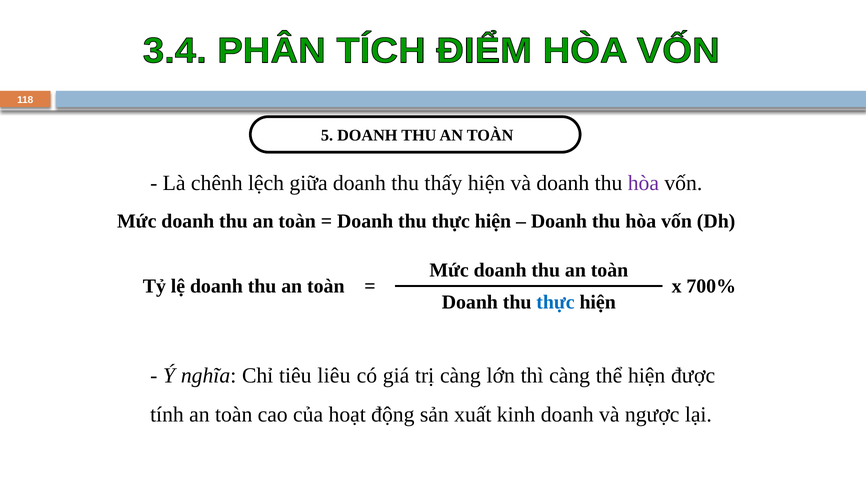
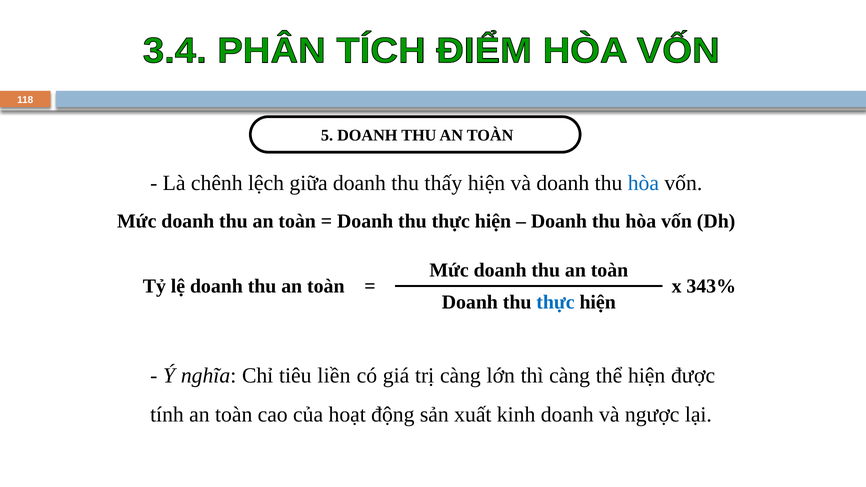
hòa colour: purple -> blue (643, 183)
700%: 700% -> 343% (711, 286)
liêu: liêu -> liền (334, 376)
